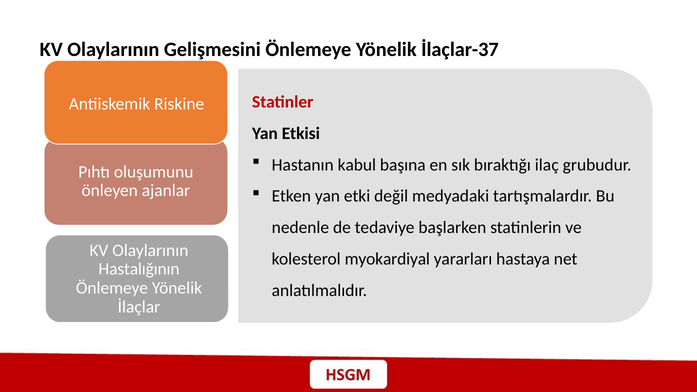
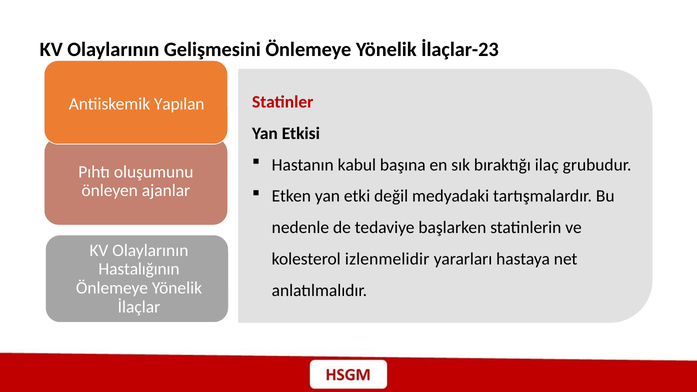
İlaçlar-37: İlaçlar-37 -> İlaçlar-23 (460, 50)
Riskine: Riskine -> Yapılan (179, 104)
myokardiyal: myokardiyal -> izlenmelidir (387, 259)
